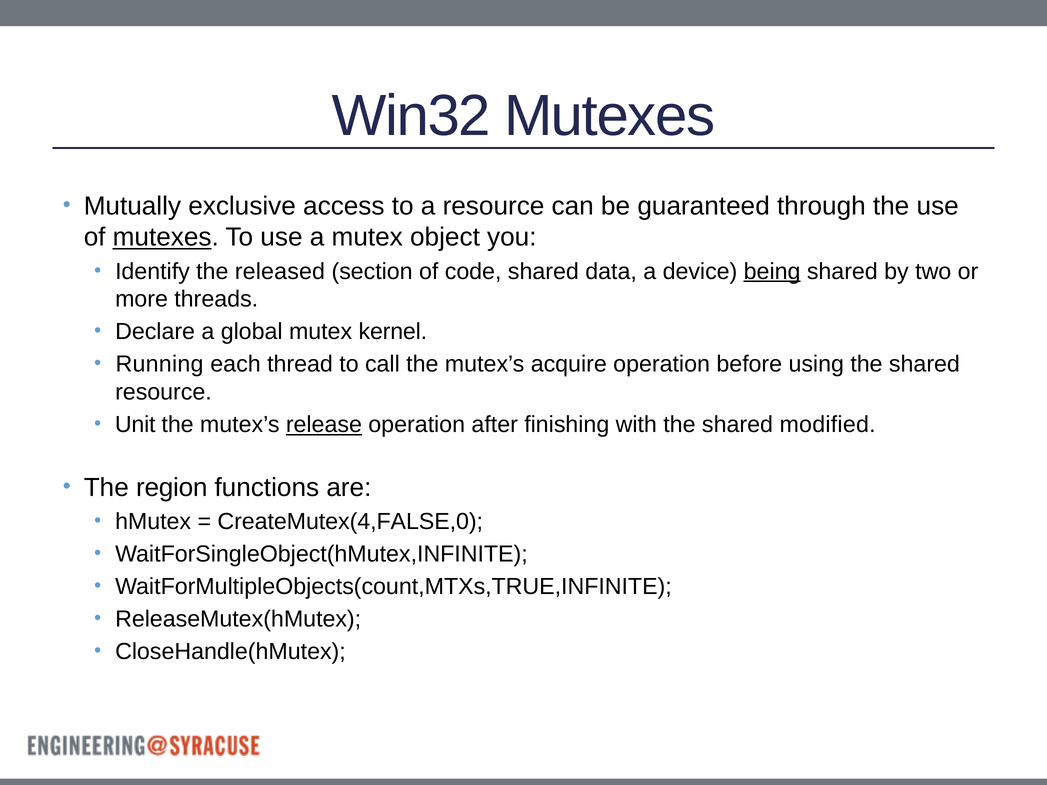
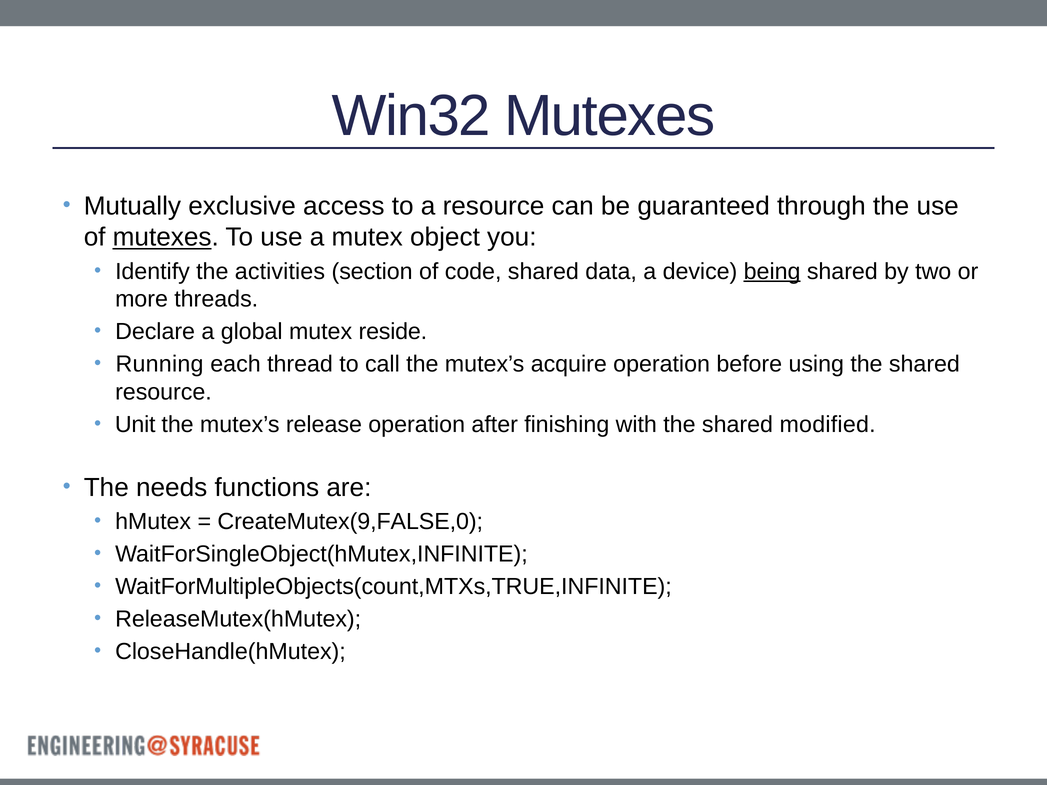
released: released -> activities (280, 271)
kernel: kernel -> reside (393, 332)
release underline: present -> none (324, 425)
region: region -> needs (172, 488)
CreateMutex(4,FALSE,0: CreateMutex(4,FALSE,0 -> CreateMutex(9,FALSE,0 (350, 522)
